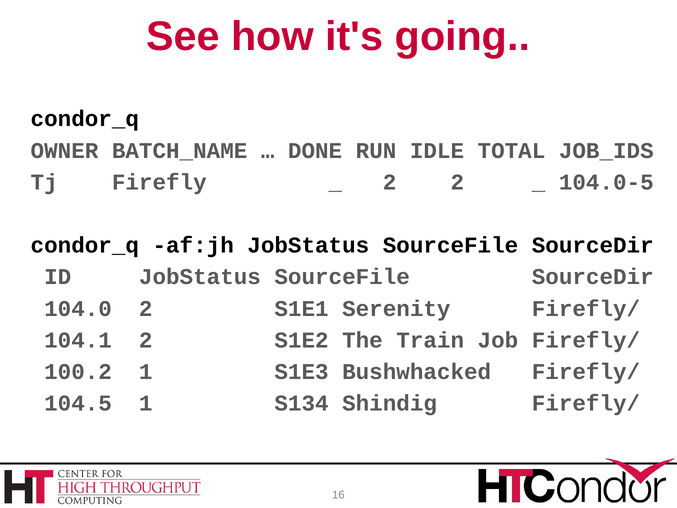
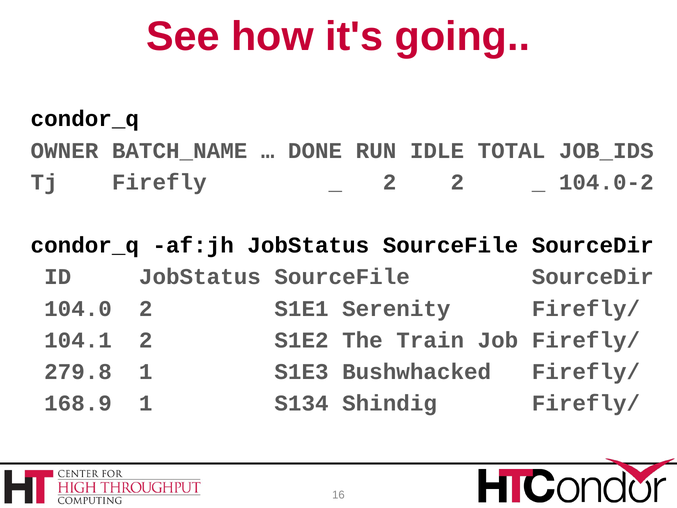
104.0-5: 104.0-5 -> 104.0-2 (606, 182)
100.2: 100.2 -> 279.8 (78, 372)
104.5: 104.5 -> 168.9 (78, 403)
